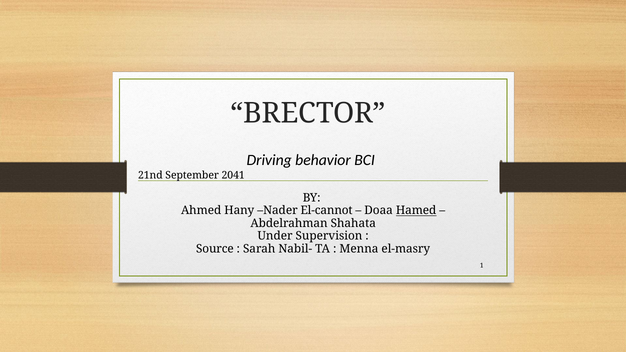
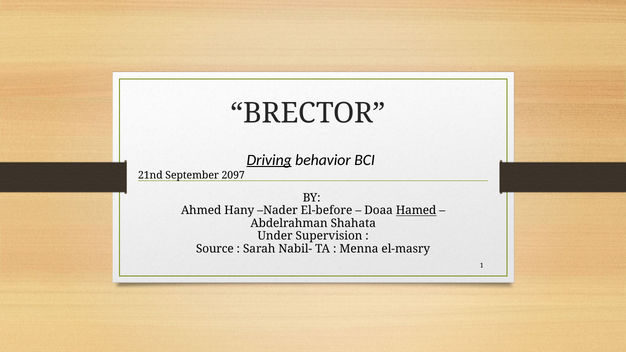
Driving underline: none -> present (269, 160)
2041: 2041 -> 2097 (233, 175)
El-cannot: El-cannot -> El-before (326, 211)
